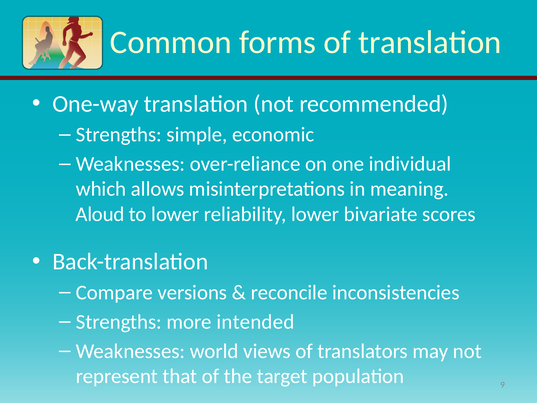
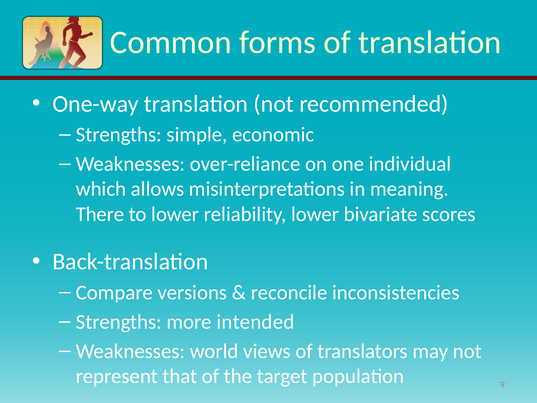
Aloud: Aloud -> There (100, 214)
